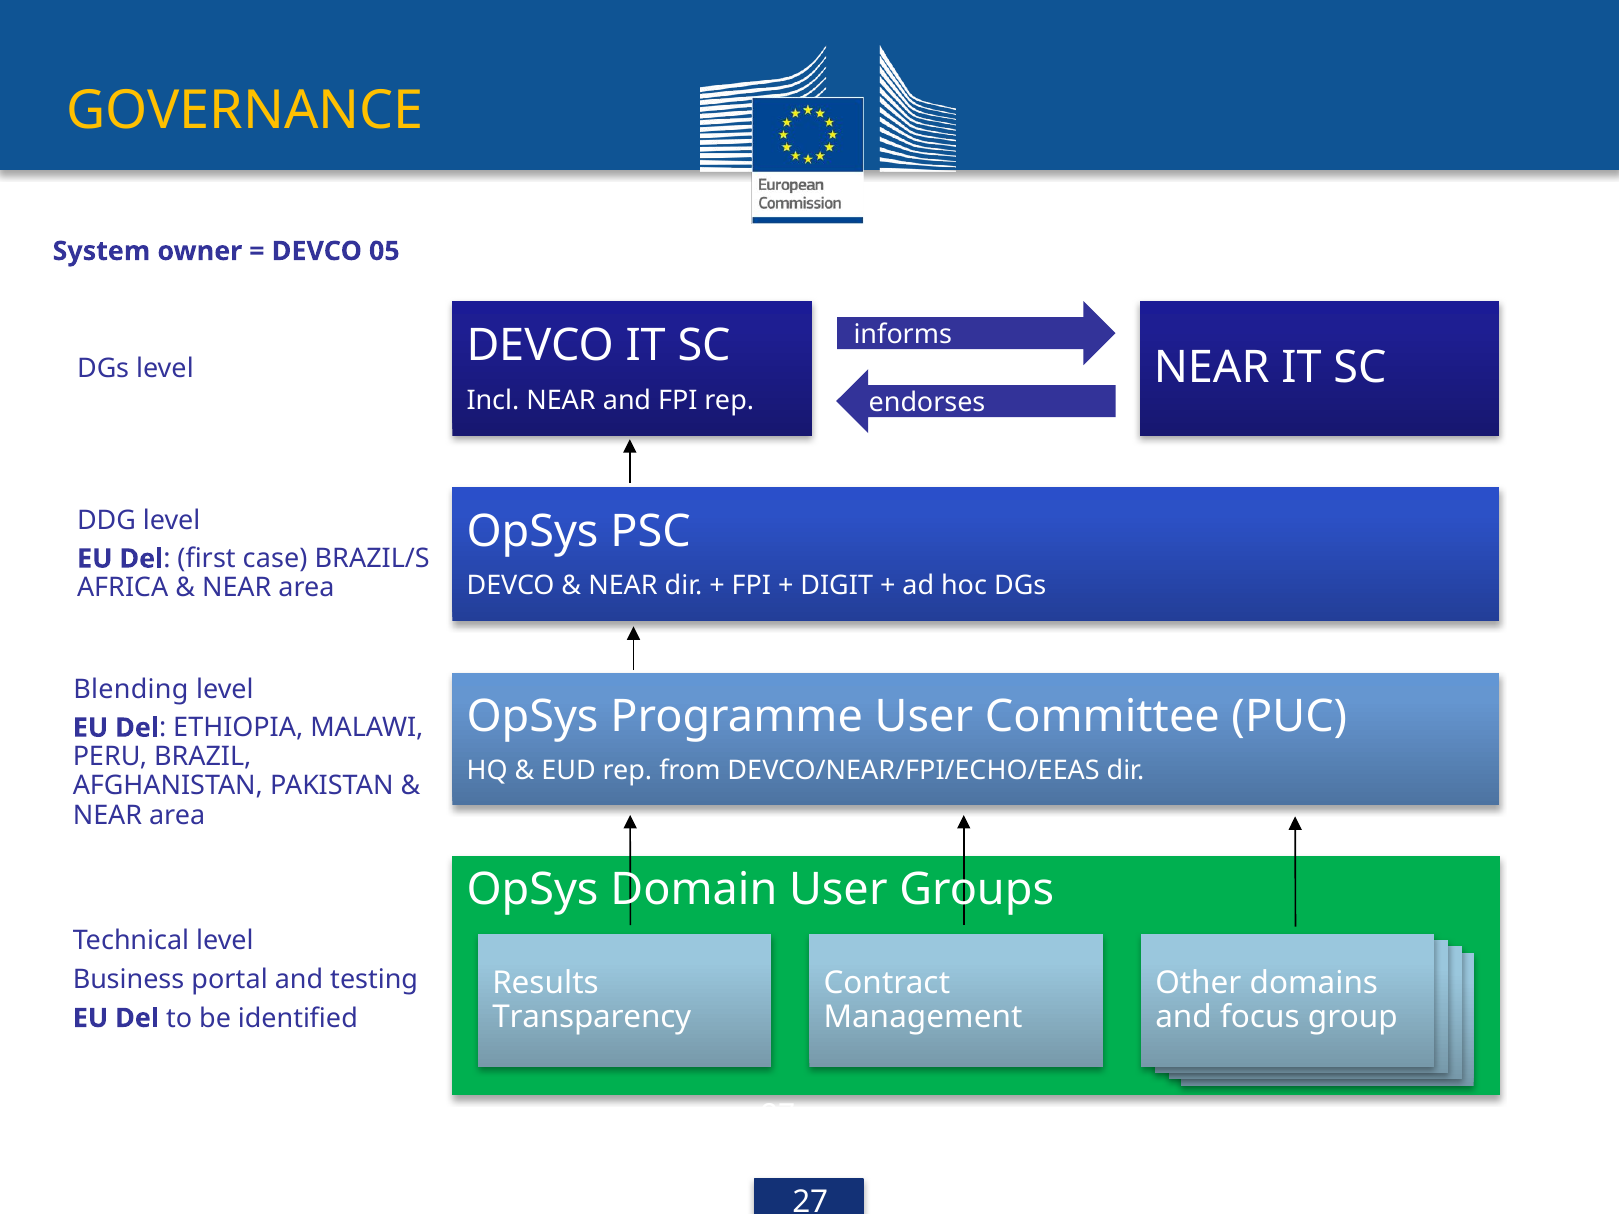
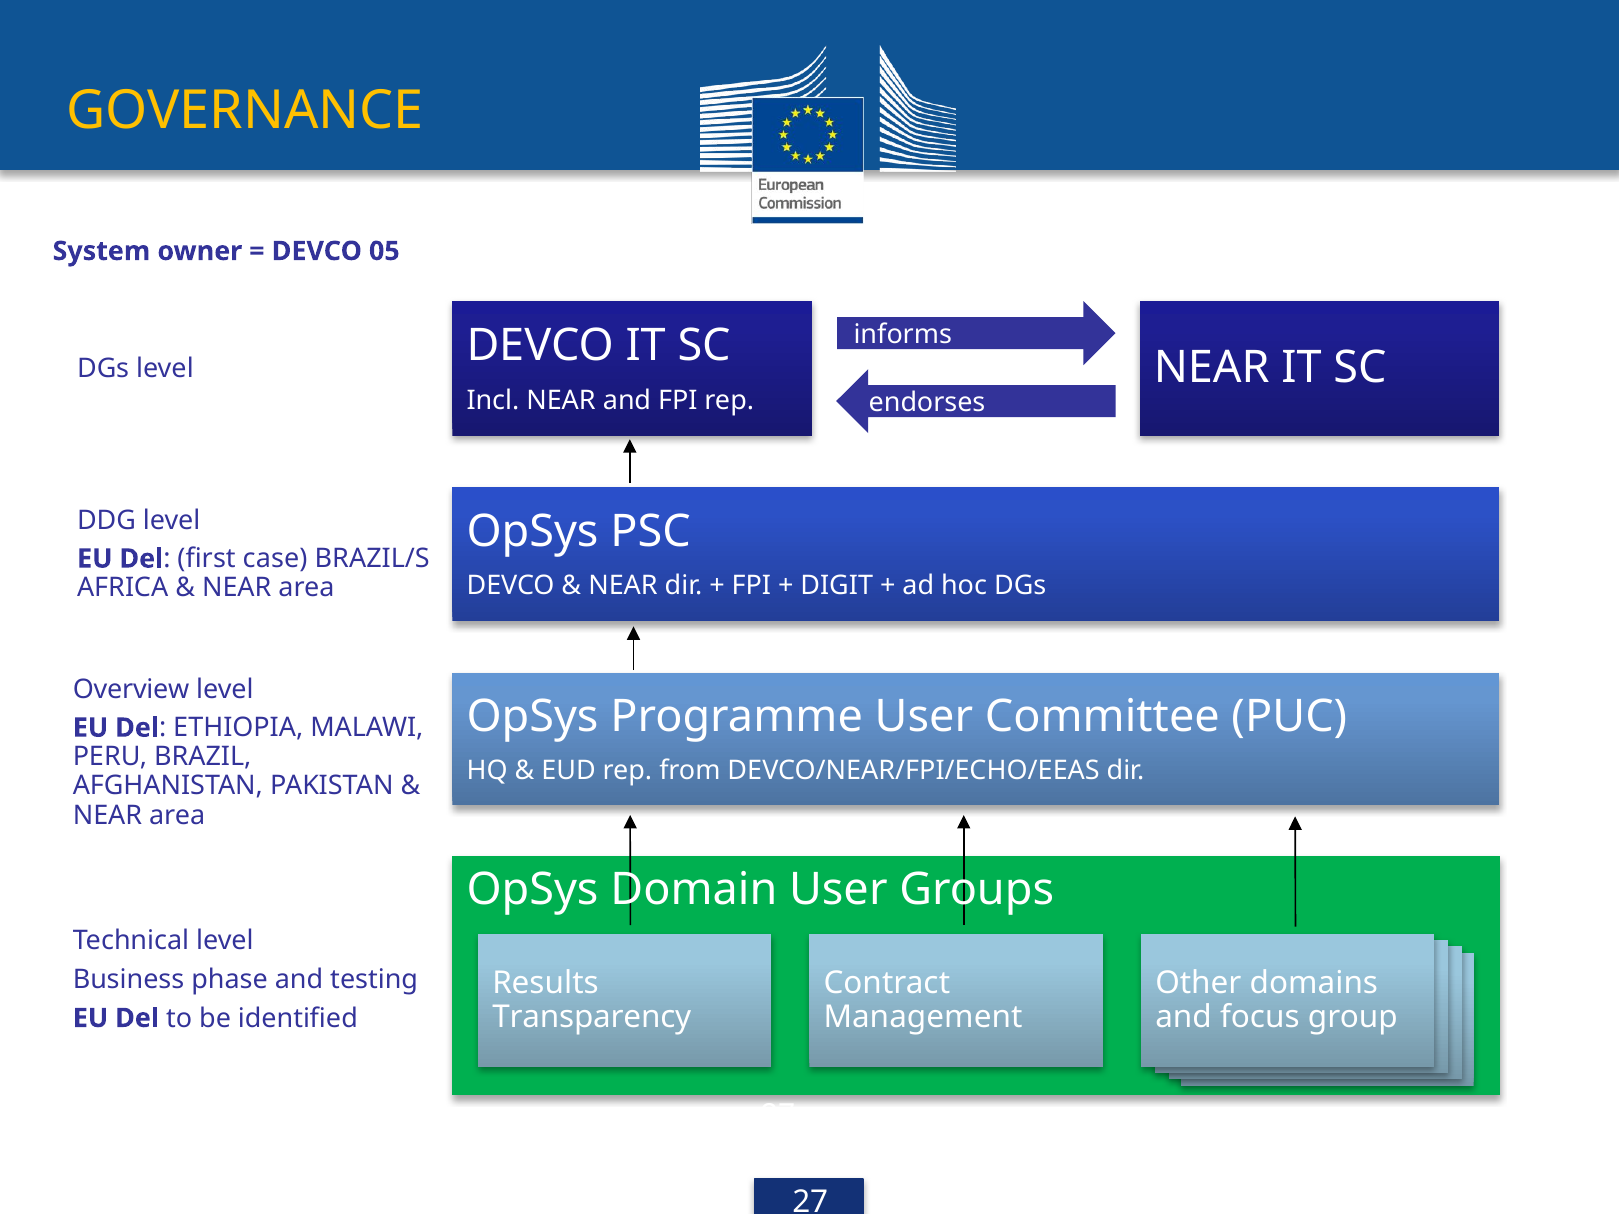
Blending: Blending -> Overview (131, 689)
portal: portal -> phase (230, 980)
